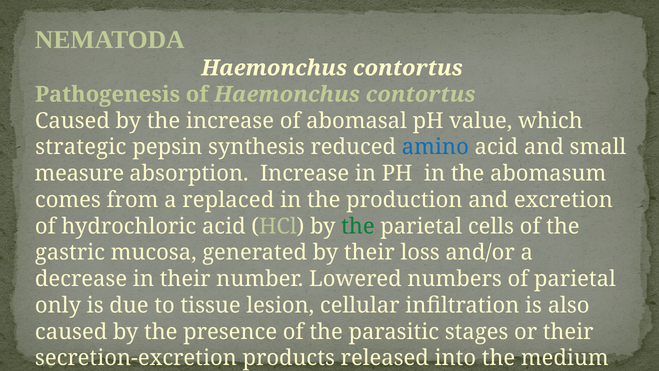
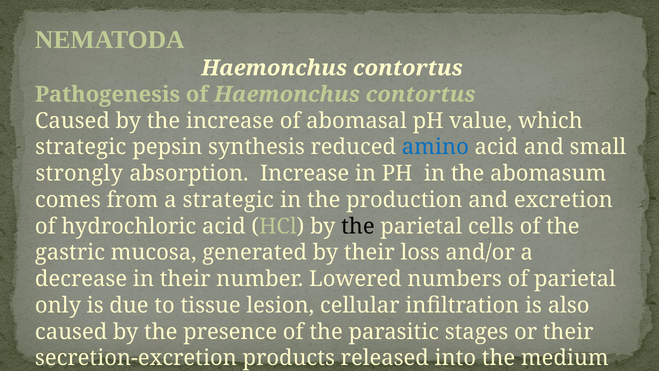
measure: measure -> strongly (79, 173)
a replaced: replaced -> strategic (228, 200)
the colour: green -> black (358, 226)
